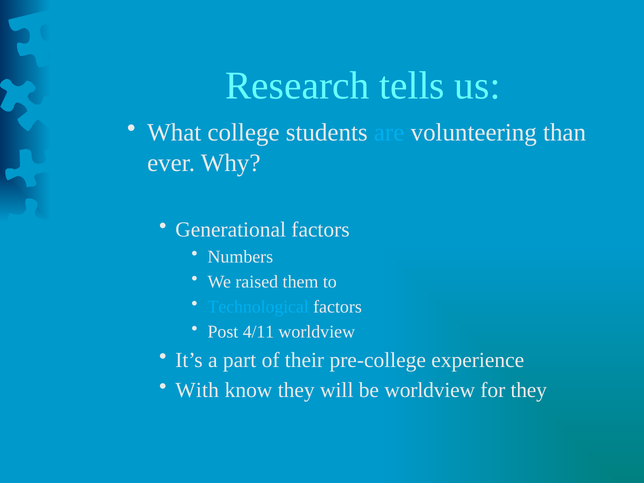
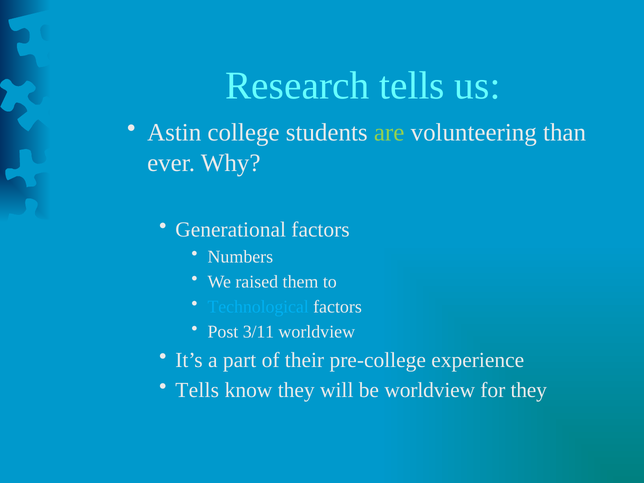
What: What -> Astin (174, 133)
are colour: light blue -> light green (389, 133)
4/11: 4/11 -> 3/11 (258, 332)
With: With -> Tells (197, 390)
